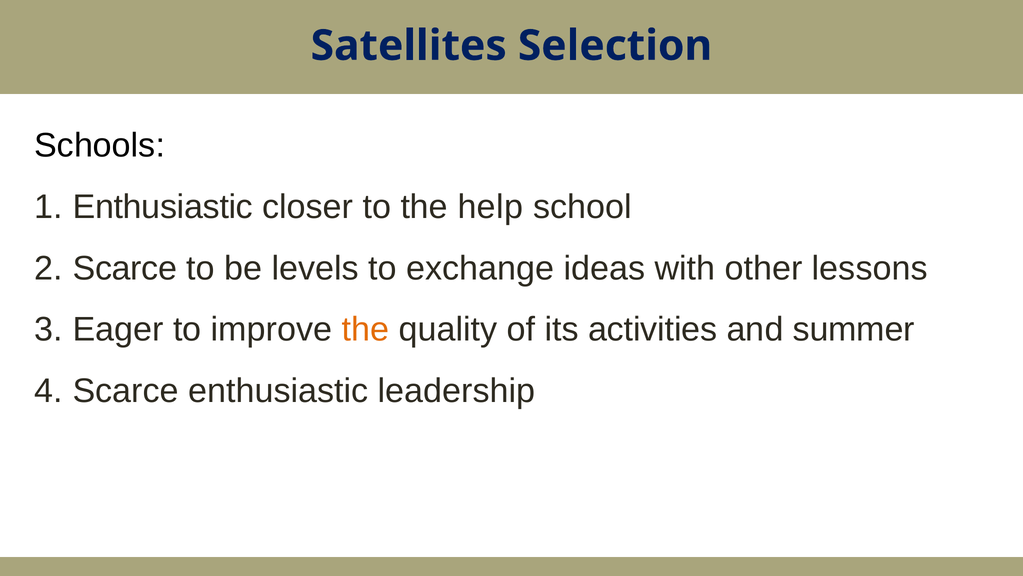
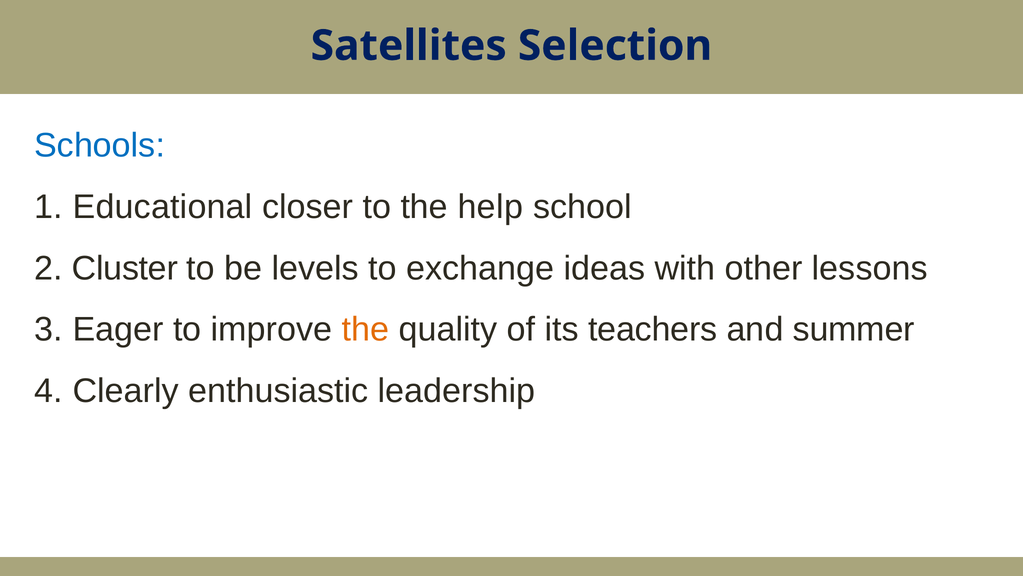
Schools colour: black -> blue (100, 145)
Enthusiastic: Enthusiastic -> Educational (163, 207)
Scarce: Scarce -> Cluster (125, 268)
activities: activities -> teachers (653, 329)
Scarce: Scarce -> Clearly (126, 391)
